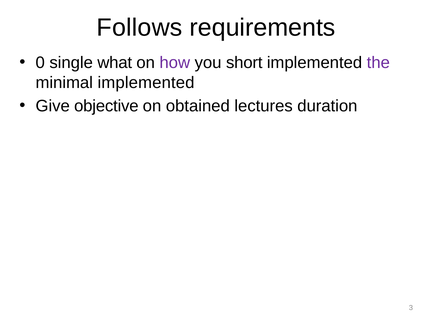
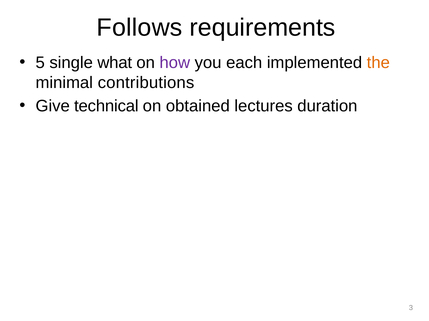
0: 0 -> 5 (40, 63)
short: short -> each (244, 63)
the colour: purple -> orange (378, 63)
minimal implemented: implemented -> contributions (146, 83)
objective: objective -> technical (106, 106)
